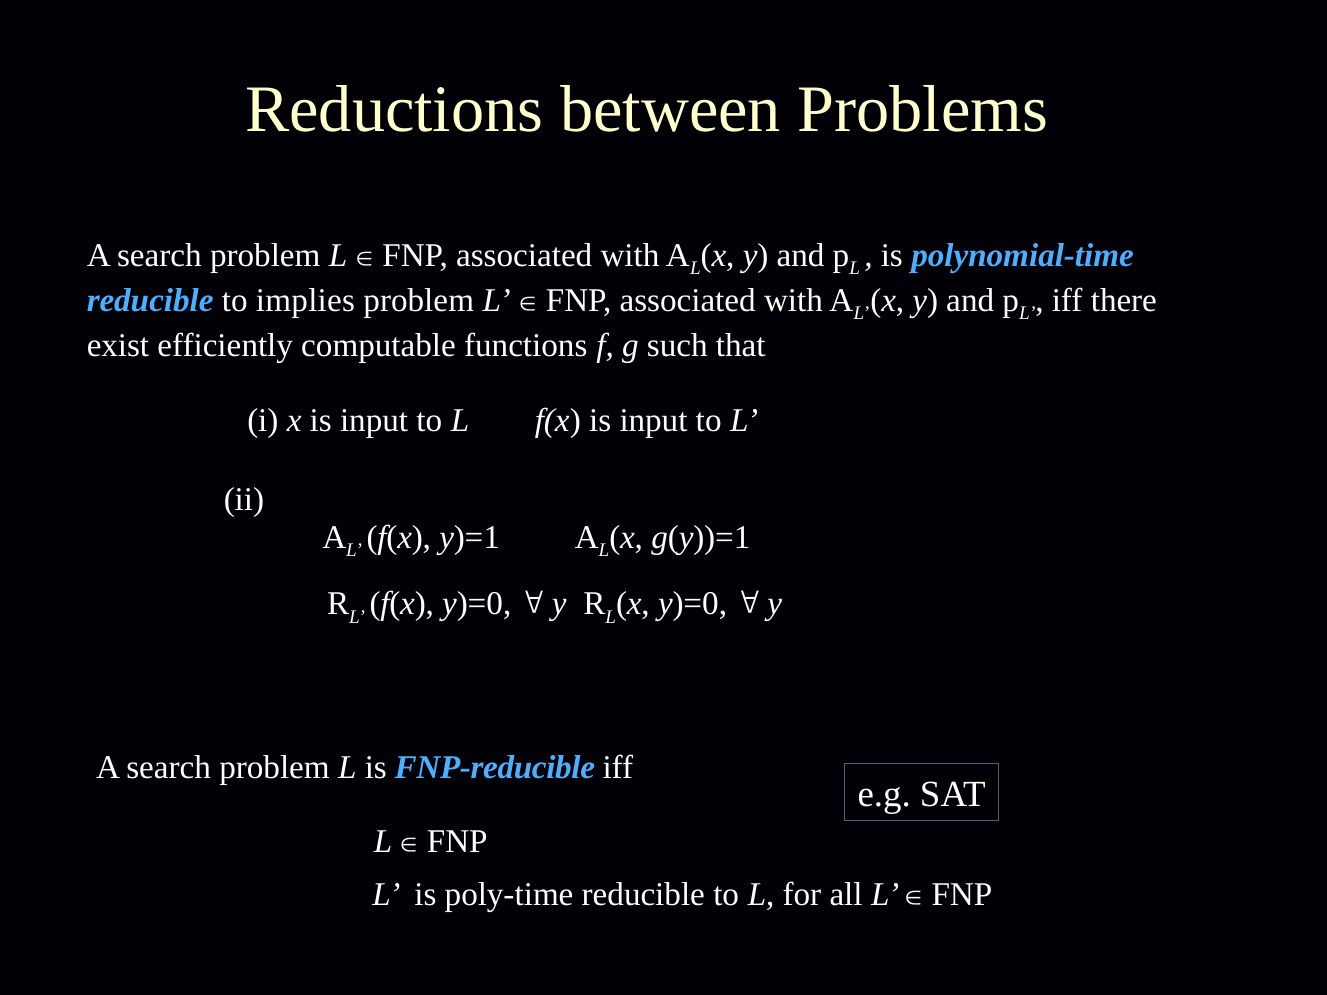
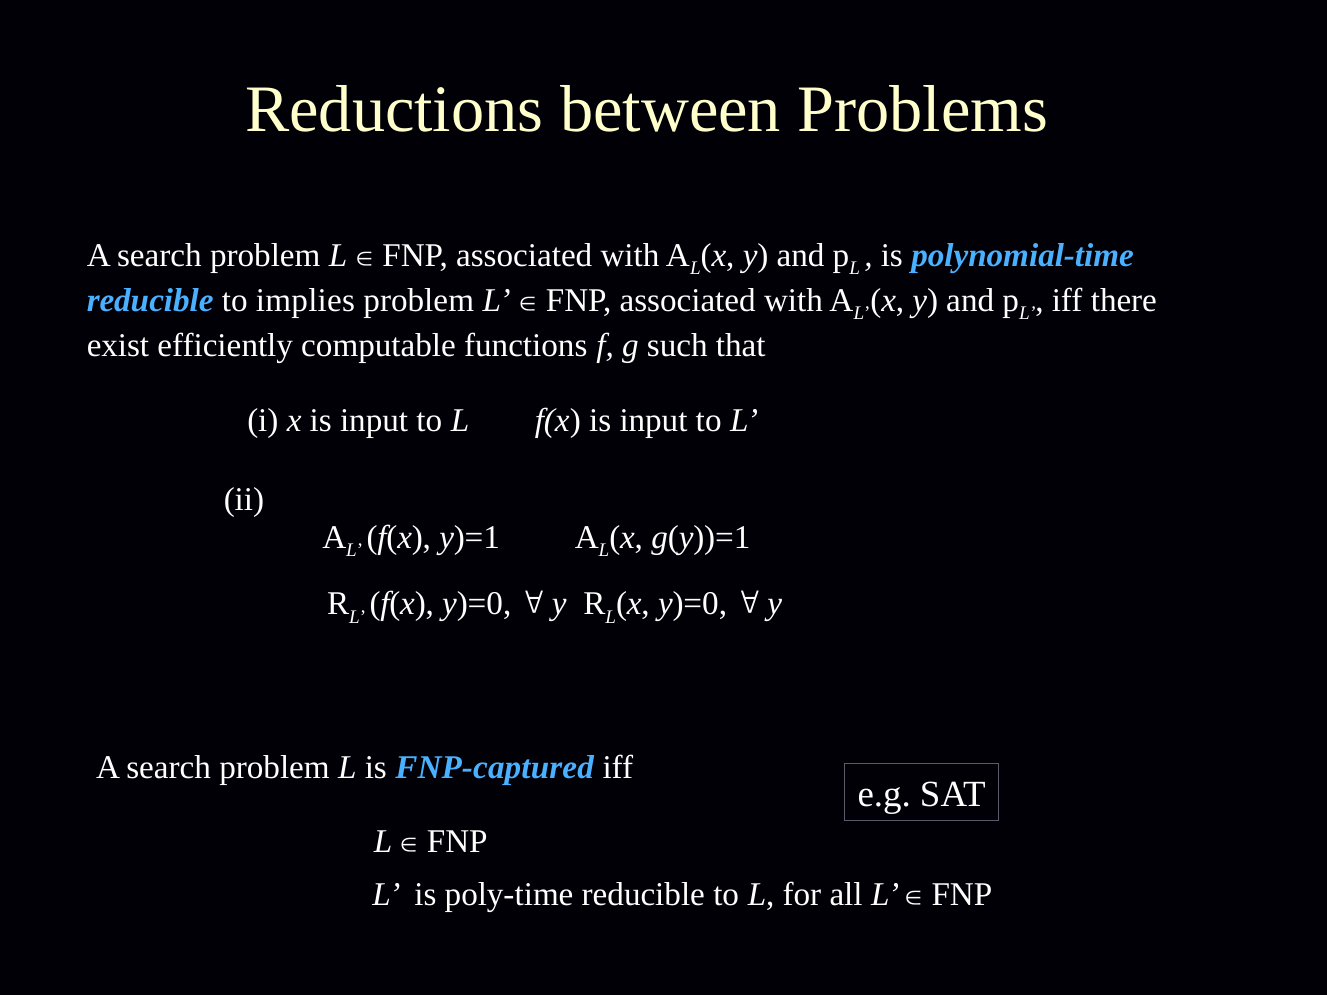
FNP-reducible: FNP-reducible -> FNP-captured (495, 767)
